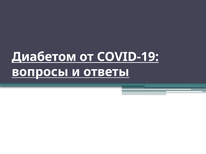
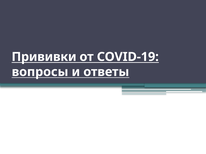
Диабетом: Диабетом -> Прививки (44, 57)
